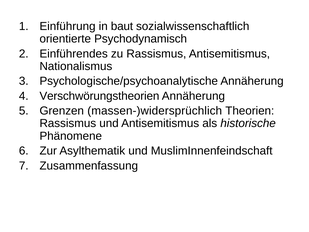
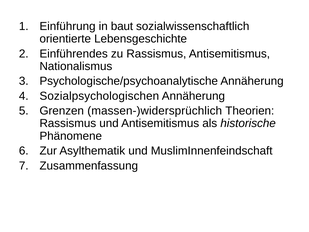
Psychodynamisch: Psychodynamisch -> Lebensgeschichte (141, 39)
Verschwörungstheorien: Verschwörungstheorien -> Sozialpsychologischen (99, 96)
